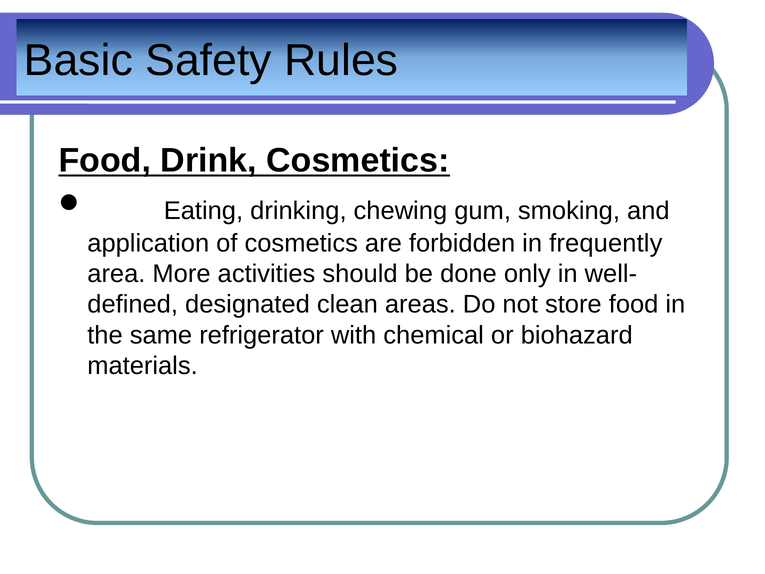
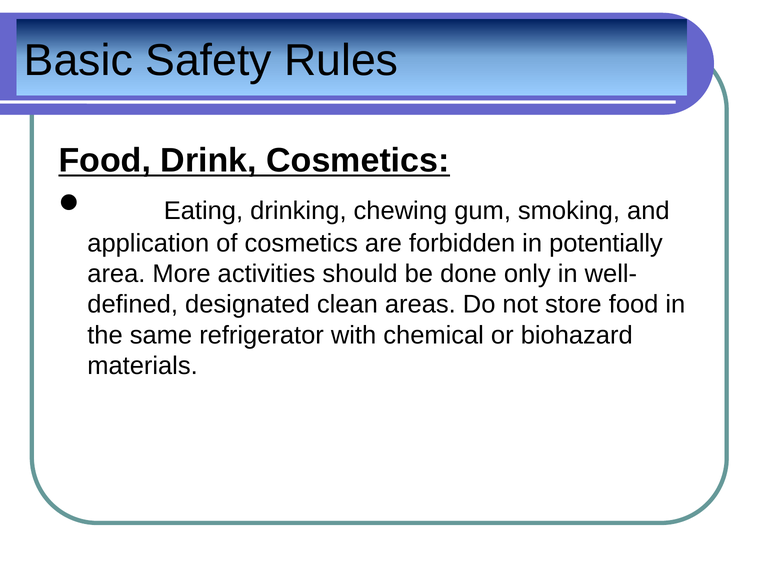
frequently: frequently -> potentially (606, 243)
